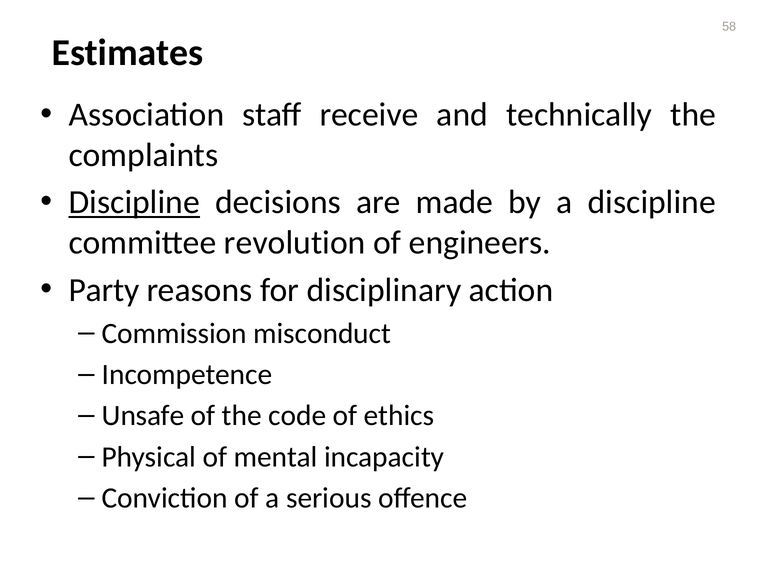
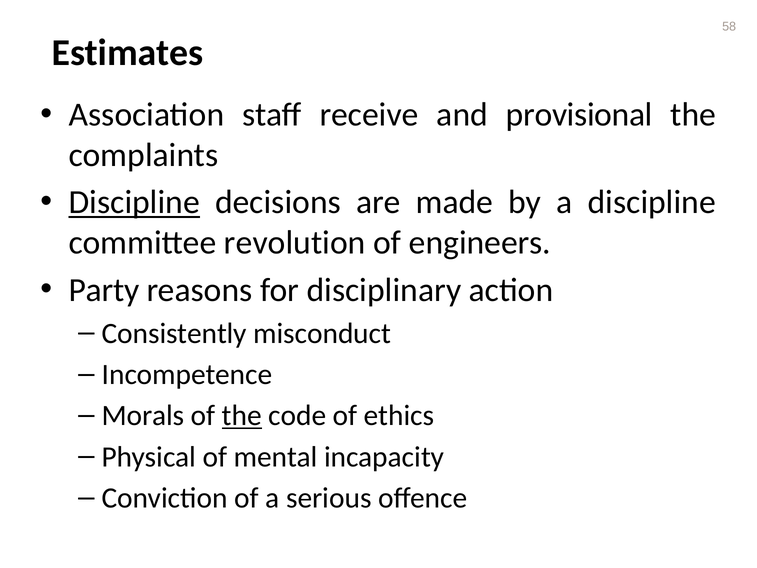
technically: technically -> provisional (579, 115)
Commission: Commission -> Consistently (174, 333)
Unsafe: Unsafe -> Morals (143, 416)
the underline: none -> present (242, 416)
